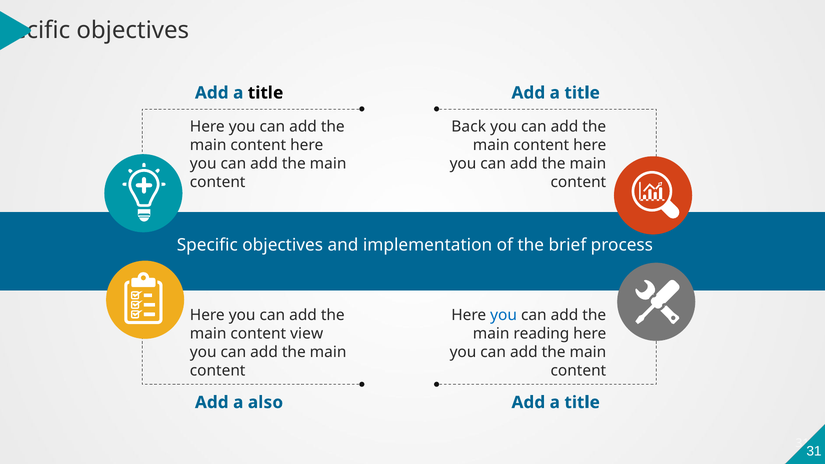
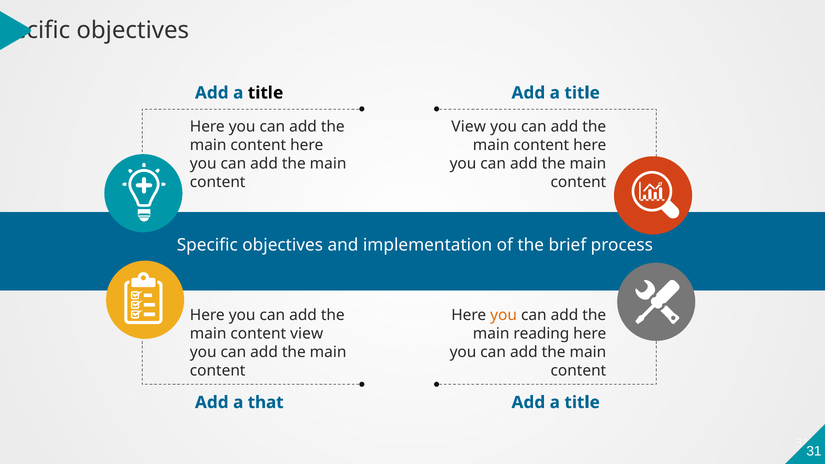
Back: Back -> View (469, 127)
you colour: blue -> orange (504, 315)
also: also -> that (266, 402)
